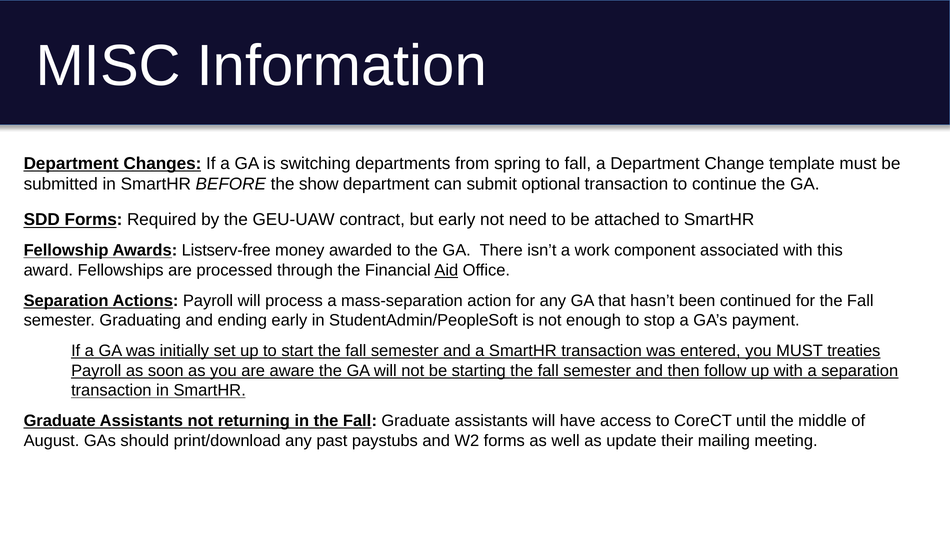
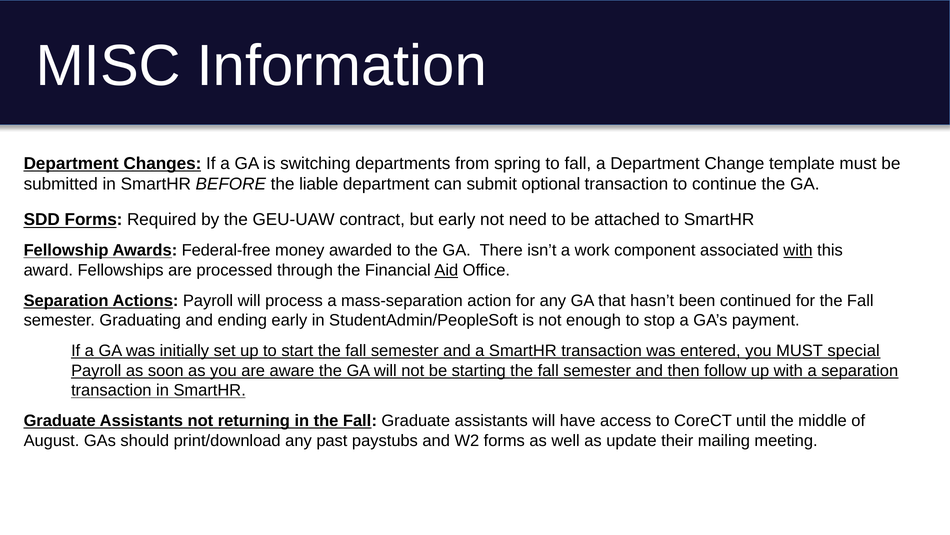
show: show -> liable (319, 184)
Listserv-free: Listserv-free -> Federal-free (226, 250)
with underline: none -> present (798, 250)
treaties: treaties -> special (854, 350)
